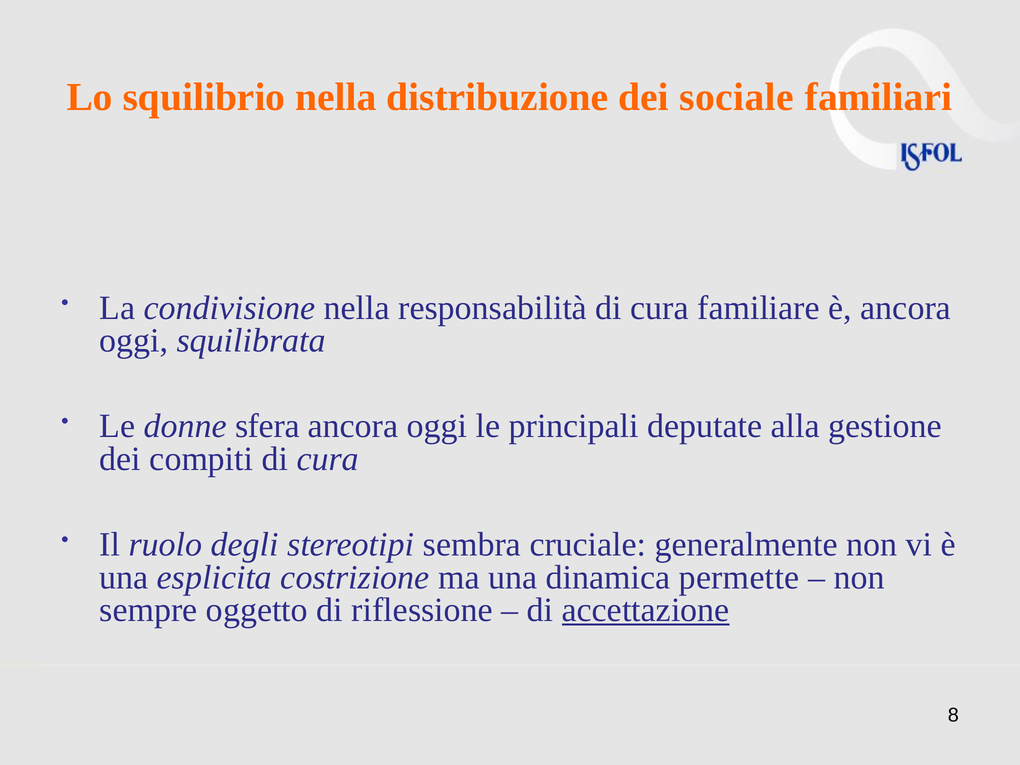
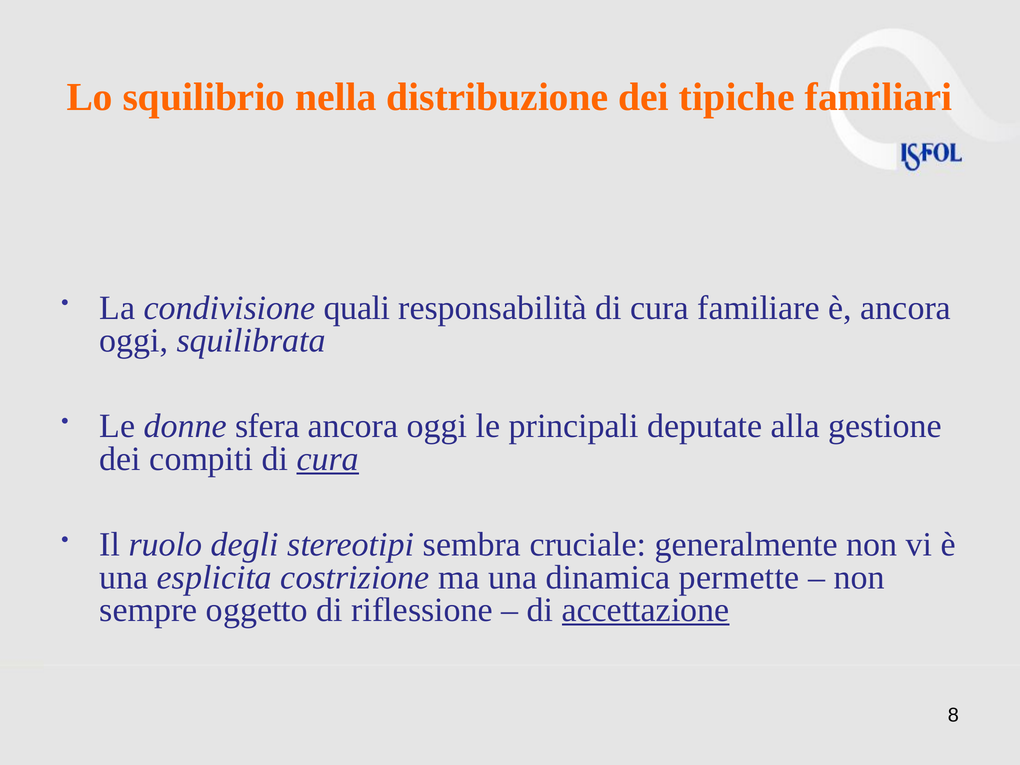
sociale: sociale -> tipiche (737, 97)
condivisione nella: nella -> quali (357, 308)
cura underline: none -> present (328, 459)
